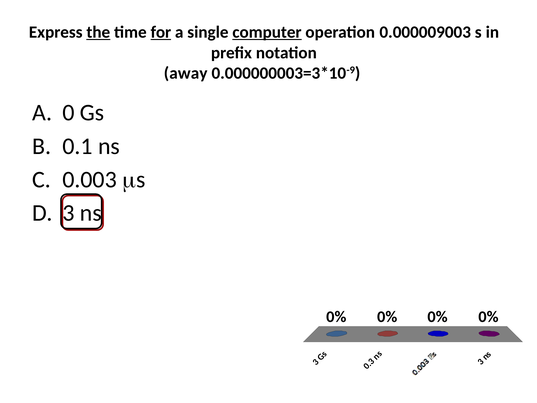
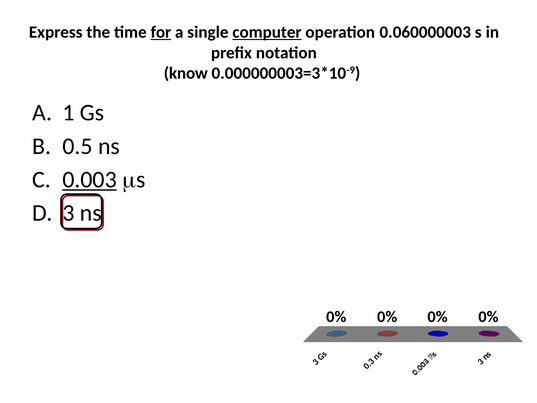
the underline: present -> none (98, 32)
0.000009003: 0.000009003 -> 0.060000003 (425, 32)
away: away -> know (186, 73)
A 0: 0 -> 1 (68, 113)
0.1: 0.1 -> 0.5 (78, 146)
0.003 underline: none -> present (90, 180)
